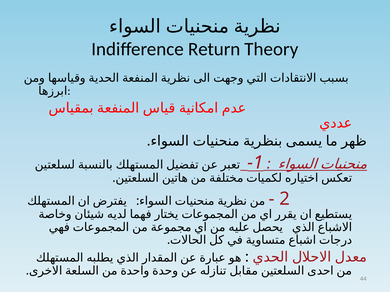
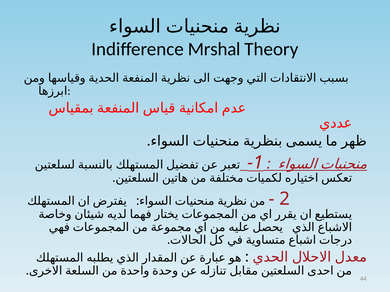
Return: Return -> Mrshal (214, 49)
